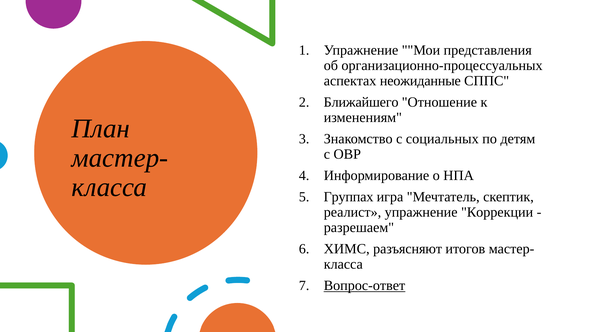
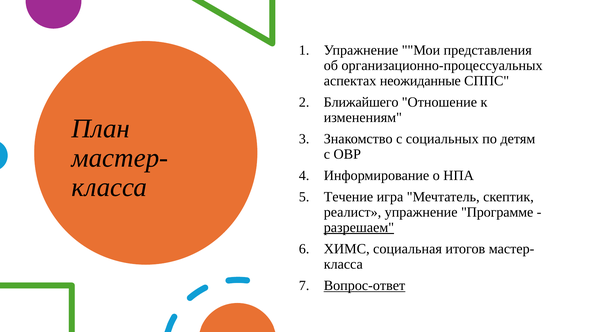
Группах: Группах -> Течение (348, 197)
Коррекции: Коррекции -> Программе (497, 212)
разрешаем underline: none -> present (359, 227)
разъясняют: разъясняют -> социальная (408, 248)
